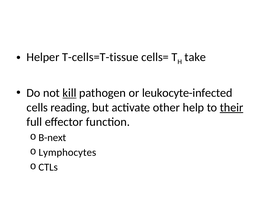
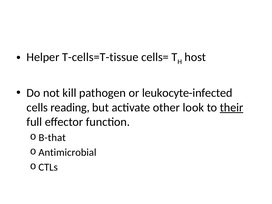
take: take -> host (195, 57)
kill underline: present -> none (70, 93)
help: help -> look (193, 107)
B-next: B-next -> B-that (52, 138)
Lymphocytes: Lymphocytes -> Antimicrobial (67, 152)
